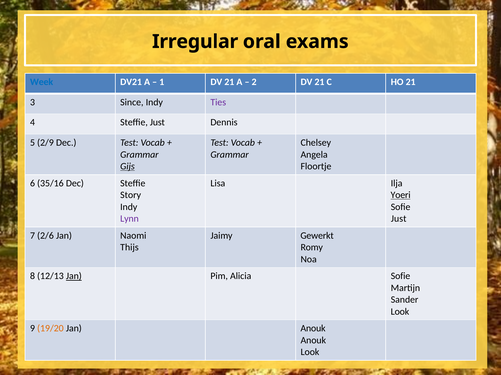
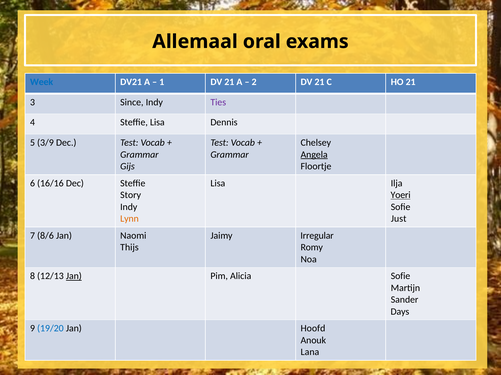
Irregular: Irregular -> Allemaal (195, 42)
Steffie Just: Just -> Lisa (157, 123)
2/9: 2/9 -> 3/9 (45, 143)
Angela underline: none -> present (314, 155)
Gijs underline: present -> none (127, 167)
35/16: 35/16 -> 16/16 (50, 184)
Lynn colour: purple -> orange (129, 219)
2/6: 2/6 -> 8/6 (45, 236)
Gewerkt: Gewerkt -> Irregular (317, 236)
Look: Look -> Days (400, 312)
19/20 colour: orange -> blue (50, 329)
Jan Anouk: Anouk -> Hoofd (313, 329)
Look: Look -> Lana (310, 353)
